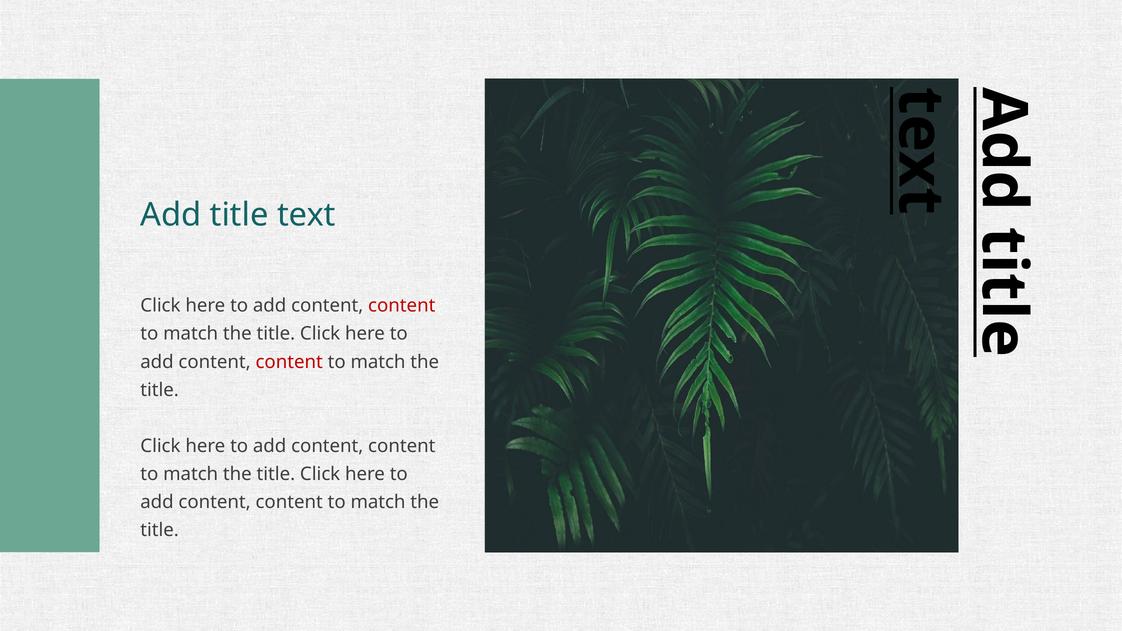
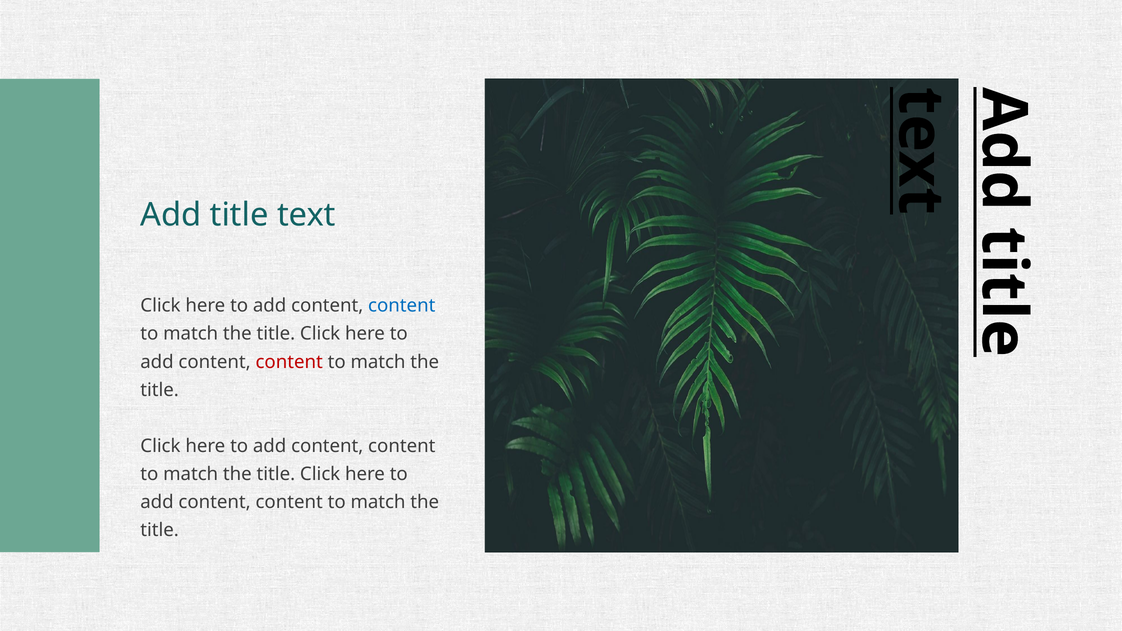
content colour: red -> blue (402, 306)
